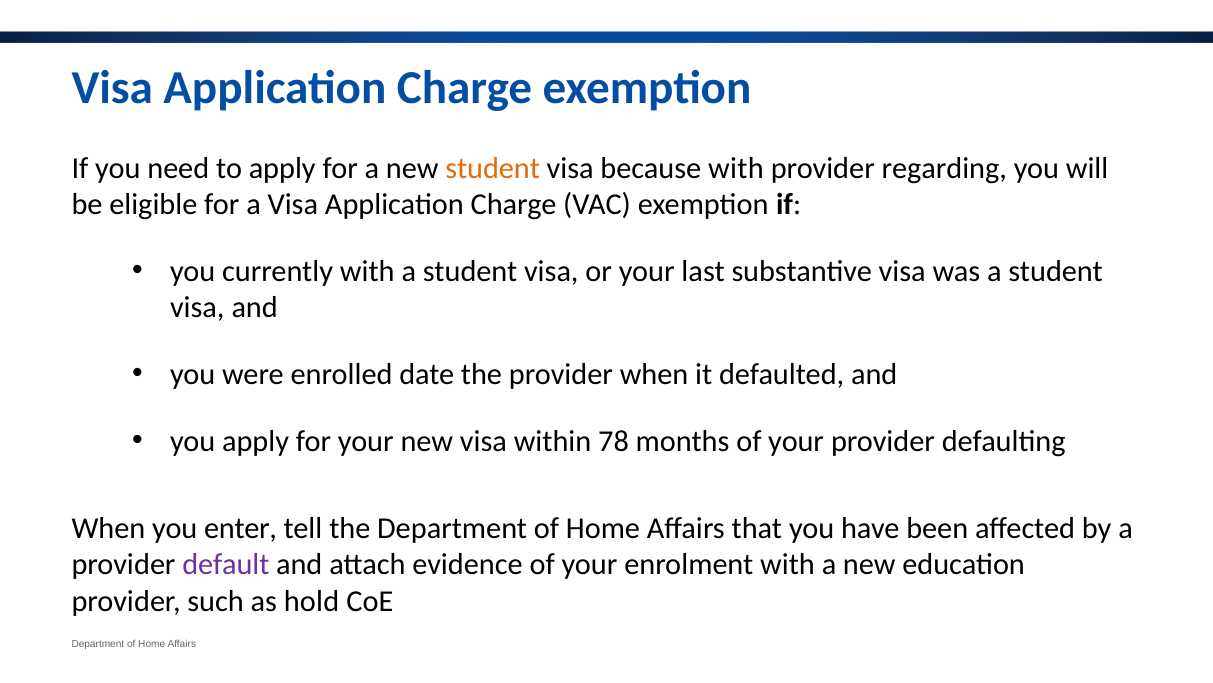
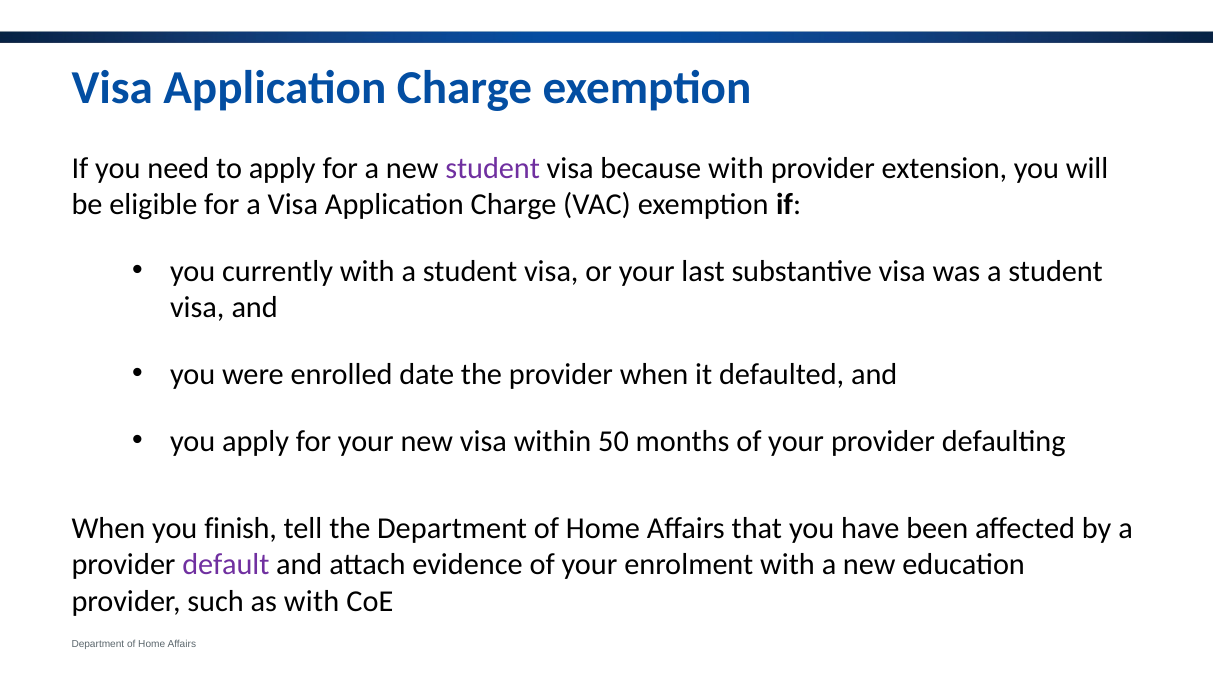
student colour: orange -> purple (493, 168)
regarding: regarding -> extension (944, 168)
78: 78 -> 50 (614, 441)
enter: enter -> finish (241, 528)
as hold: hold -> with (312, 601)
